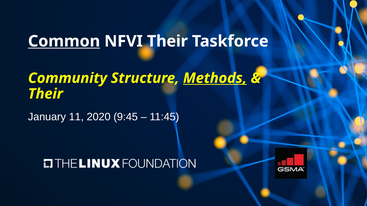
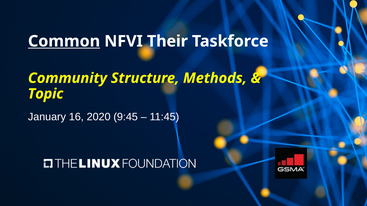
Methods underline: present -> none (215, 78)
Their: Their -> Topic (46, 94)
11: 11 -> 16 (76, 117)
